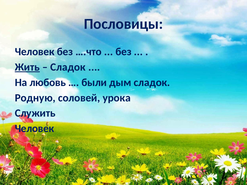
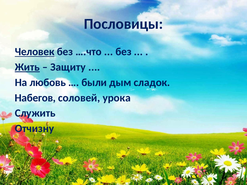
Человек underline: none -> present (35, 52)
Сладок: Сладок -> Защиту (68, 67)
Родную: Родную -> Набегов (35, 98)
Человек: Человек -> Отчизну (34, 129)
